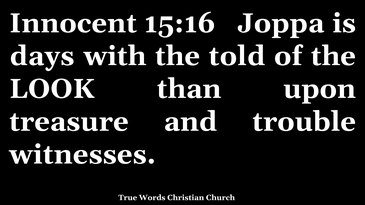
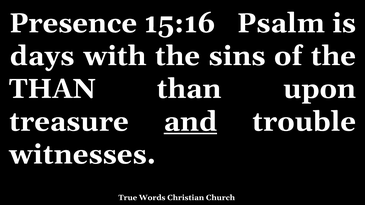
Innocent: Innocent -> Presence (73, 23)
Joppa: Joppa -> Psalm (281, 23)
told: told -> sins (237, 56)
LOOK: LOOK -> THAN (52, 89)
and underline: none -> present (190, 122)
